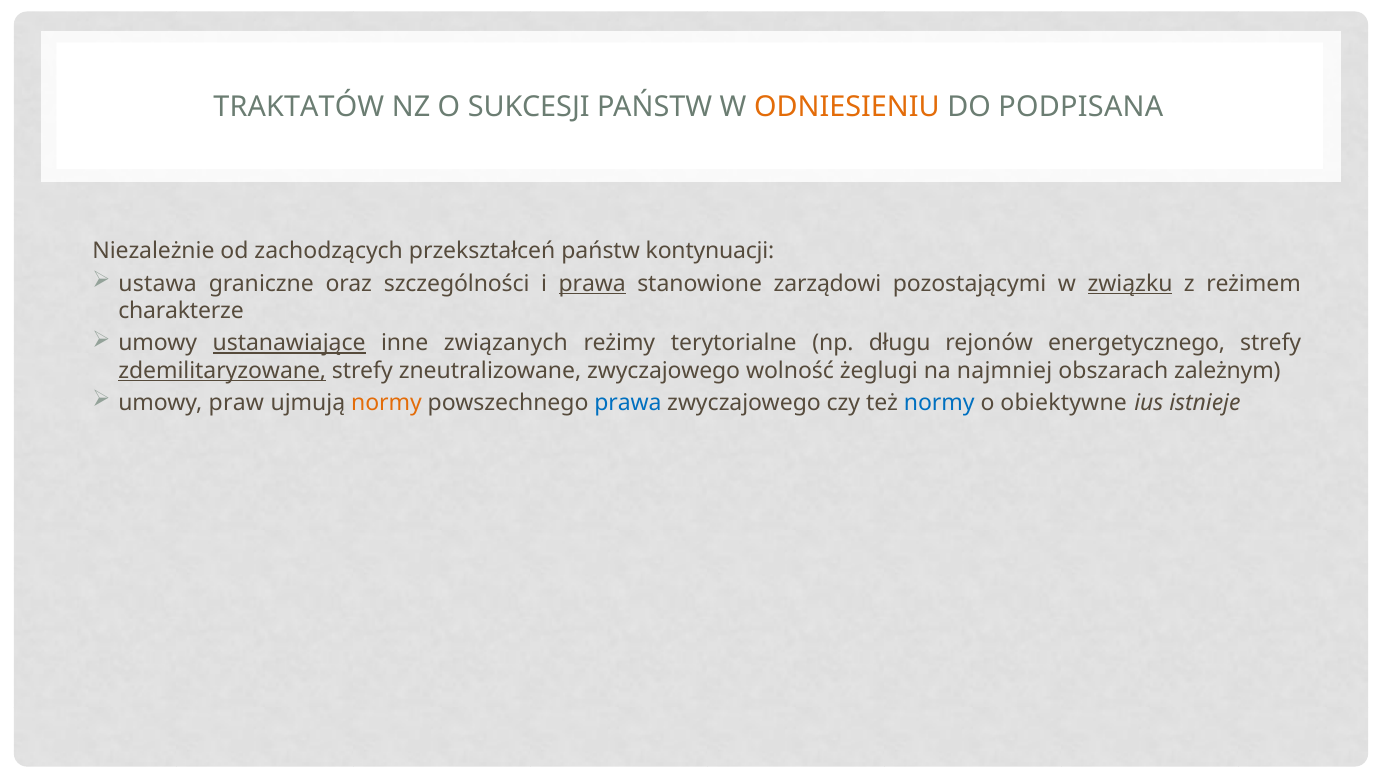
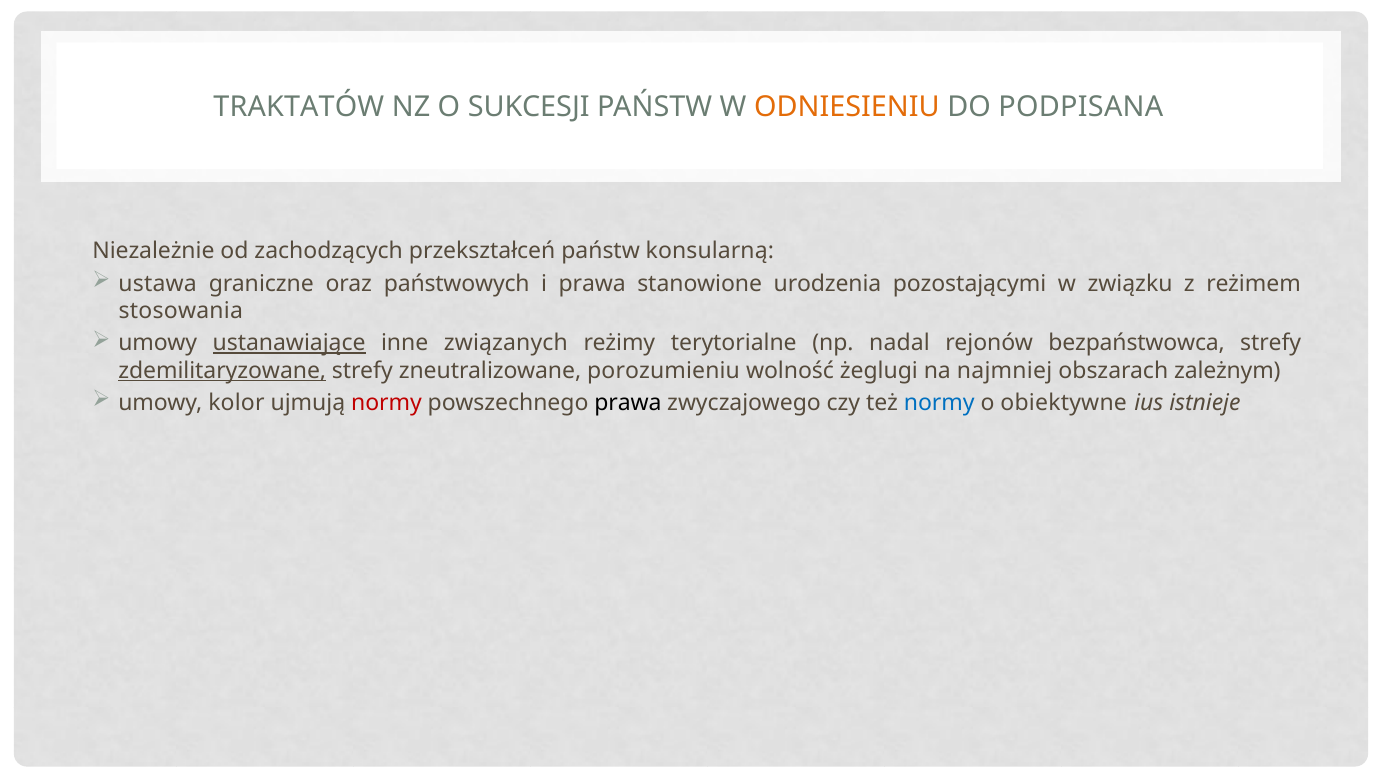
kontynuacji: kontynuacji -> konsularną (710, 251)
szczególności: szczególności -> państwowych (457, 284)
prawa underline: present -> none (592, 284)
zarządowi: zarządowi -> urodzenia (827, 284)
związku underline: present -> none (1130, 284)
charakterze: charakterze -> stosowania (181, 311)
długu: długu -> nadal (900, 343)
energetycznego: energetycznego -> bezpaństwowca (1137, 343)
zneutralizowane zwyczajowego: zwyczajowego -> porozumieniu (664, 371)
praw: praw -> kolor (236, 403)
normy colour: orange -> red (386, 403)
prawa colour: blue -> black (628, 403)
